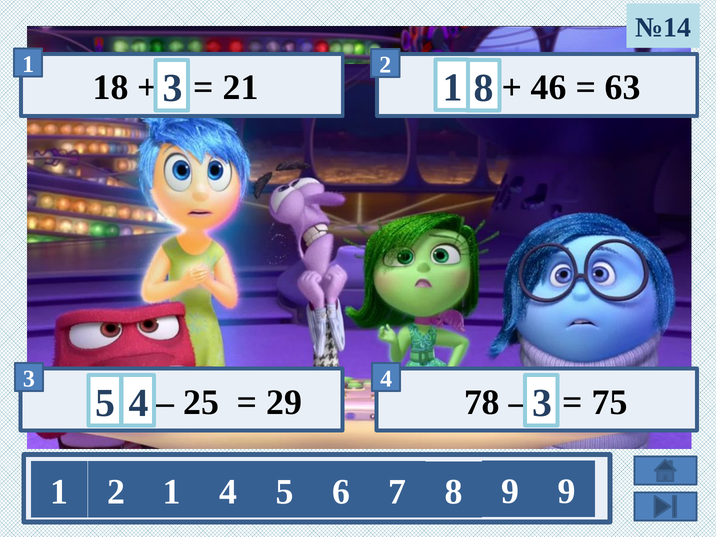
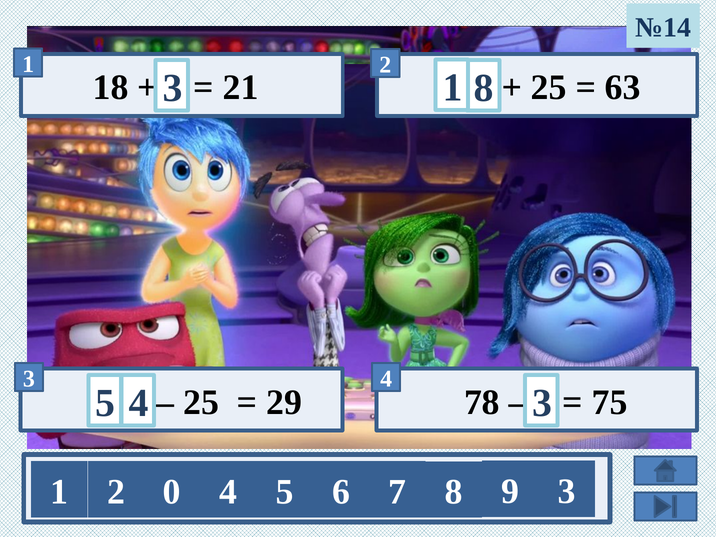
46: 46 -> 25 (549, 87)
2 1: 1 -> 0 (172, 492)
9 9: 9 -> 3 (567, 491)
